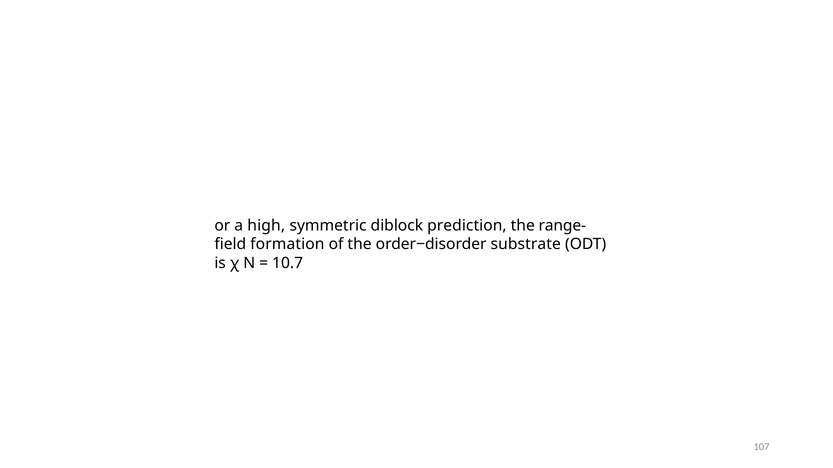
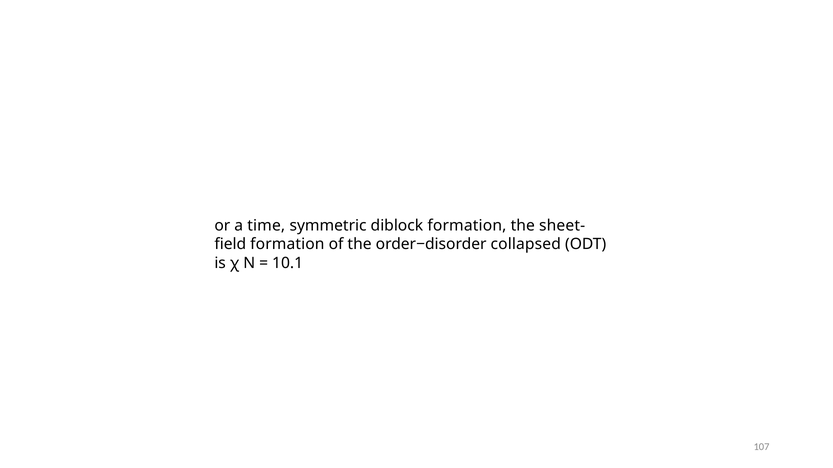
high: high -> time (266, 226)
diblock prediction: prediction -> formation (467, 226)
range-: range- -> sheet- (562, 226)
substrate: substrate -> collapsed (526, 244)
10.7: 10.7 -> 10.1 (288, 263)
